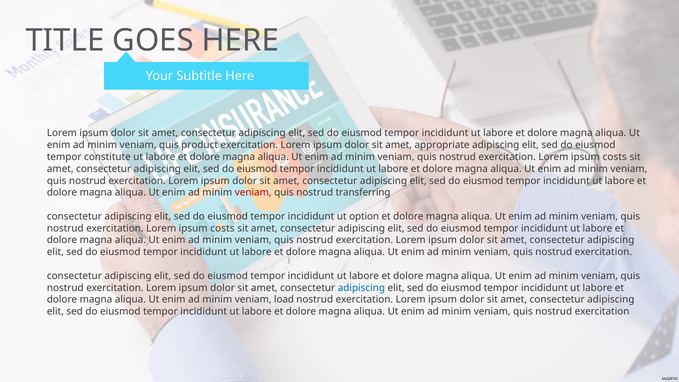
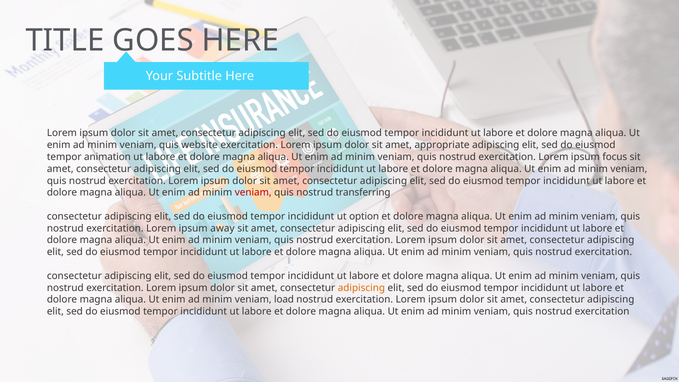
product: product -> website (200, 145)
constitute: constitute -> animation (107, 157)
costs: costs -> focus (615, 157)
costs: costs -> away (222, 228)
adipiscing colour: blue -> orange (361, 288)
